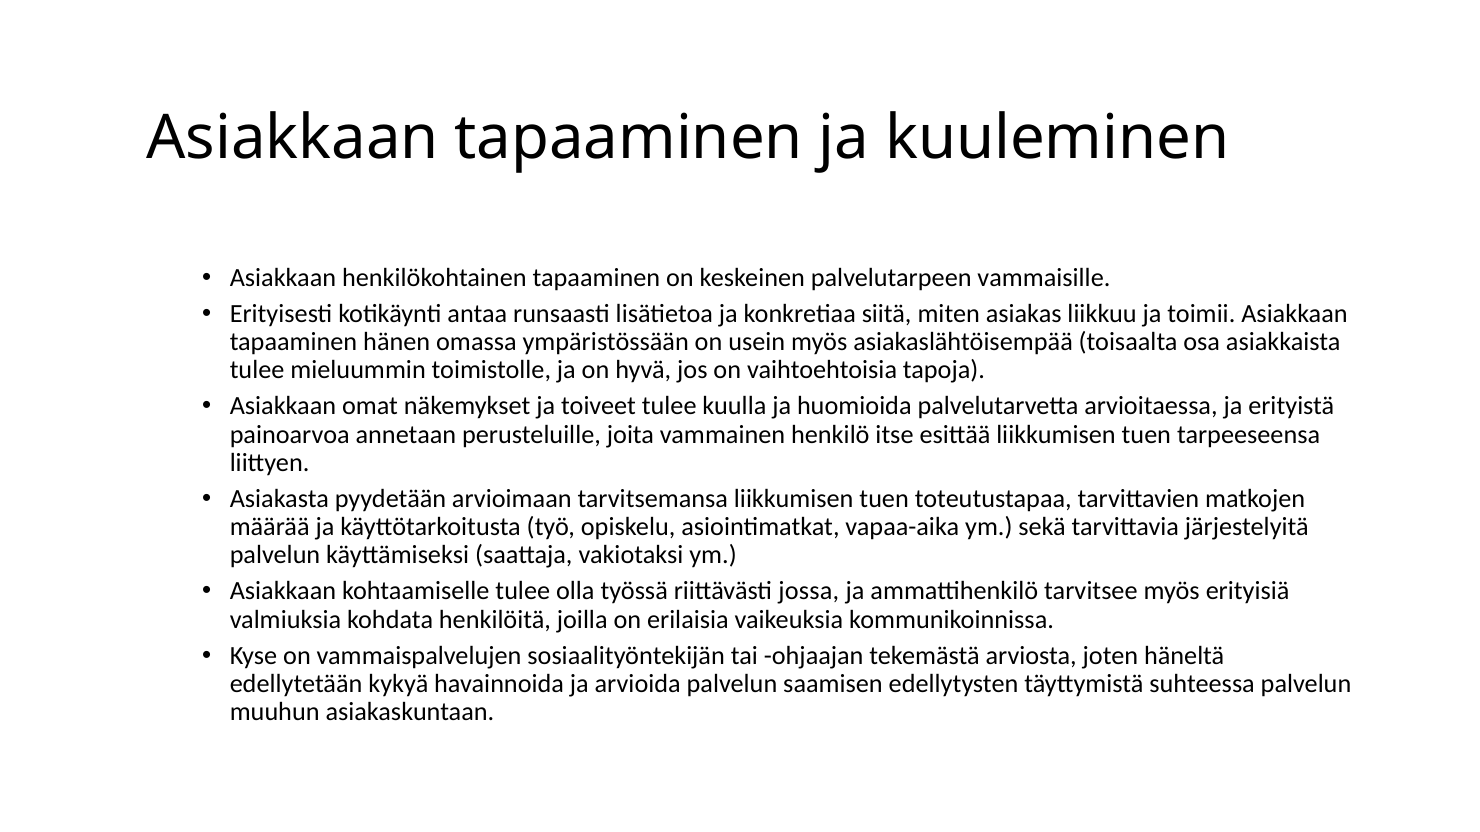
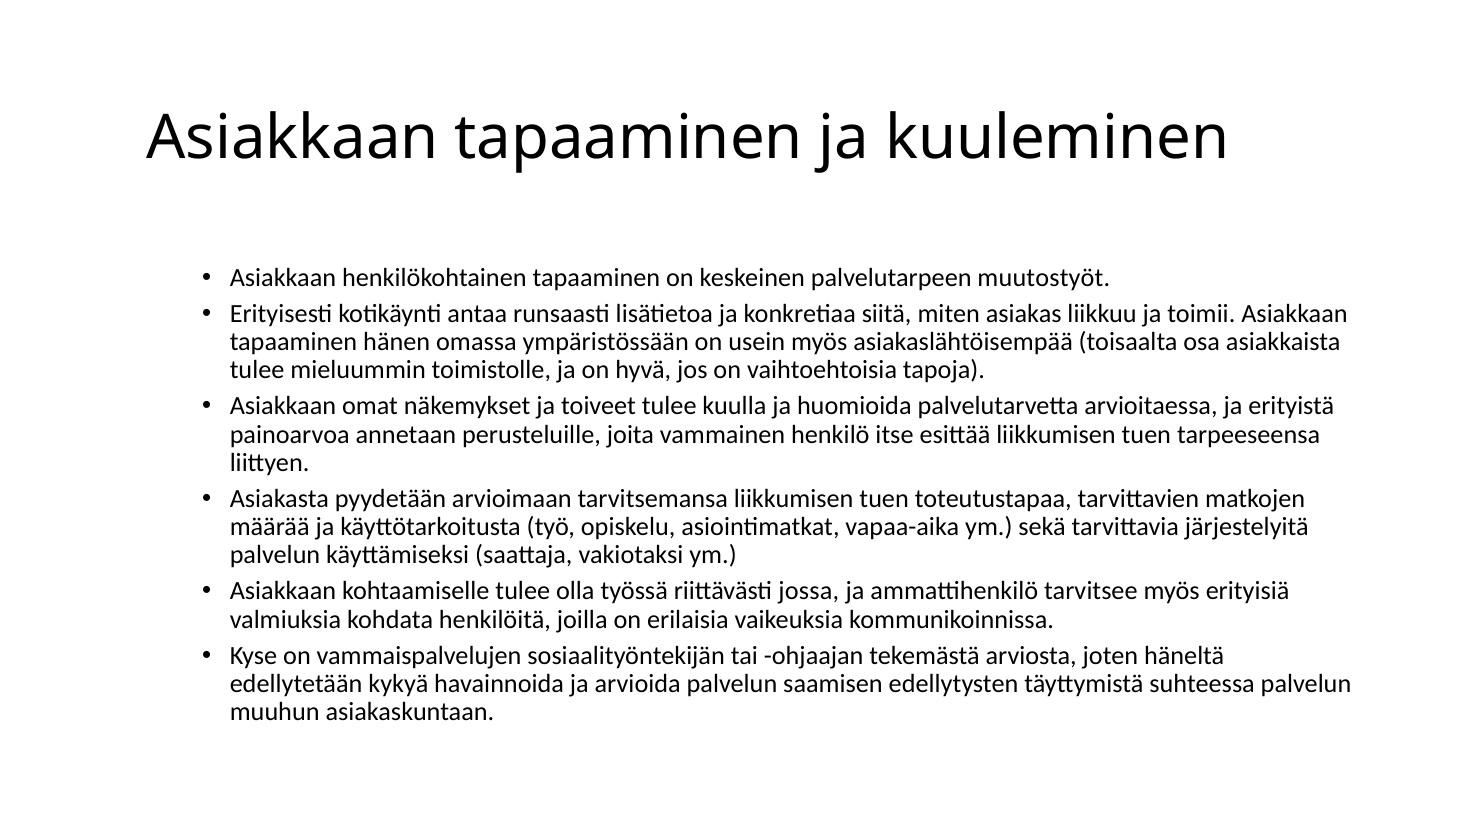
vammaisille: vammaisille -> muutostyöt (1044, 278)
